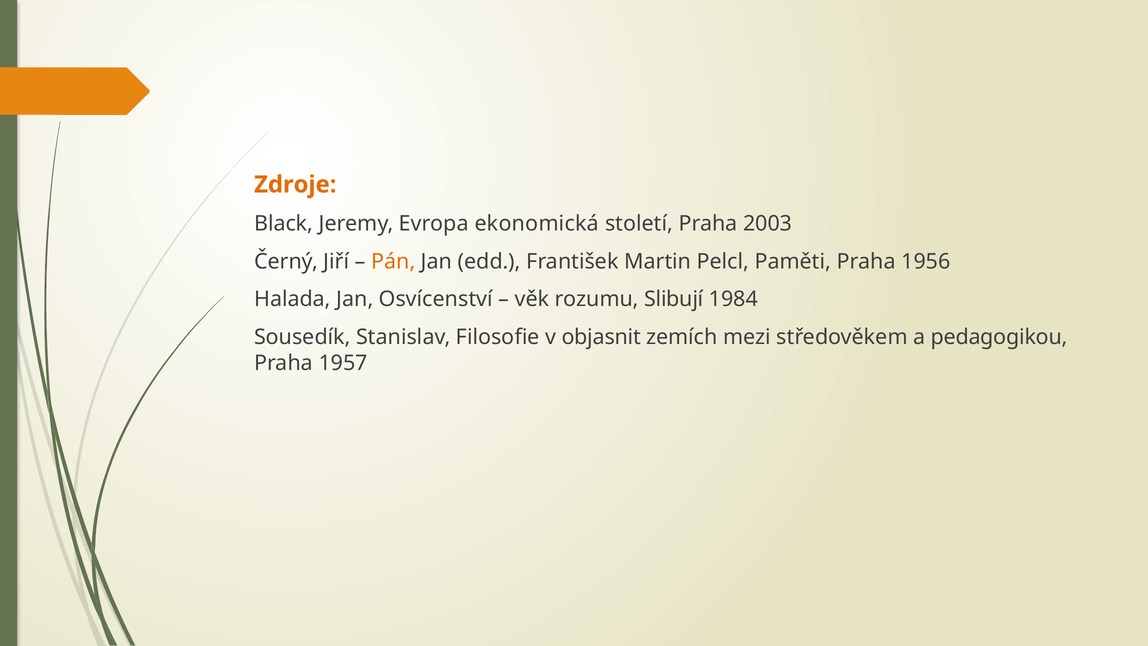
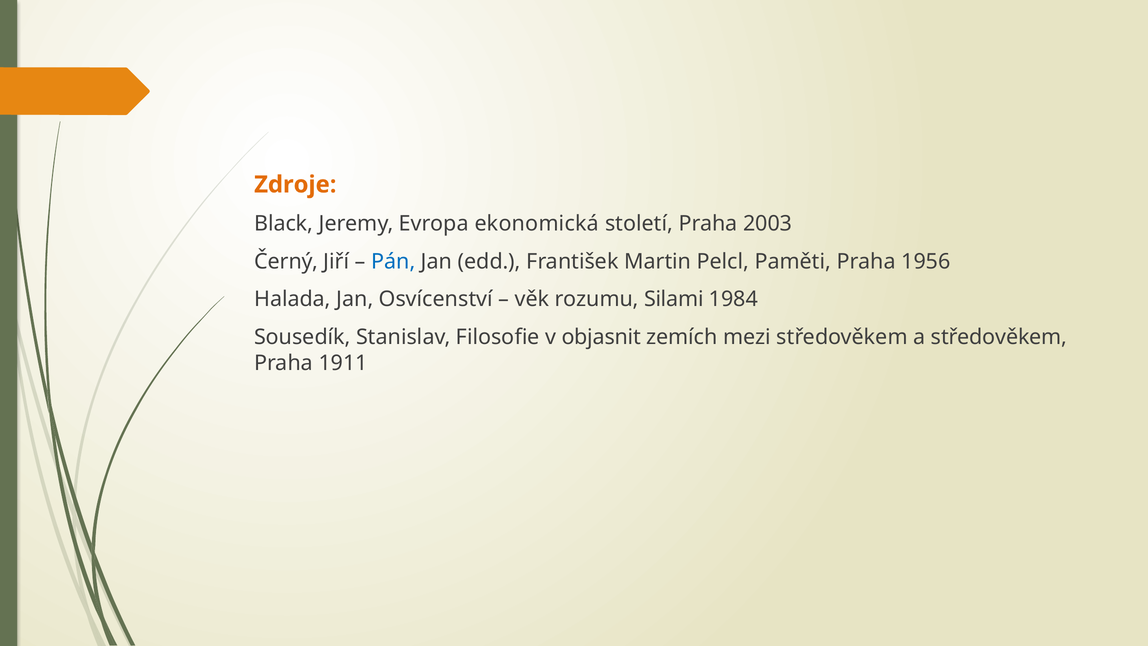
Pán colour: orange -> blue (393, 261)
Slibují: Slibují -> Silami (674, 299)
a pedagogikou: pedagogikou -> středověkem (999, 337)
1957: 1957 -> 1911 (343, 363)
